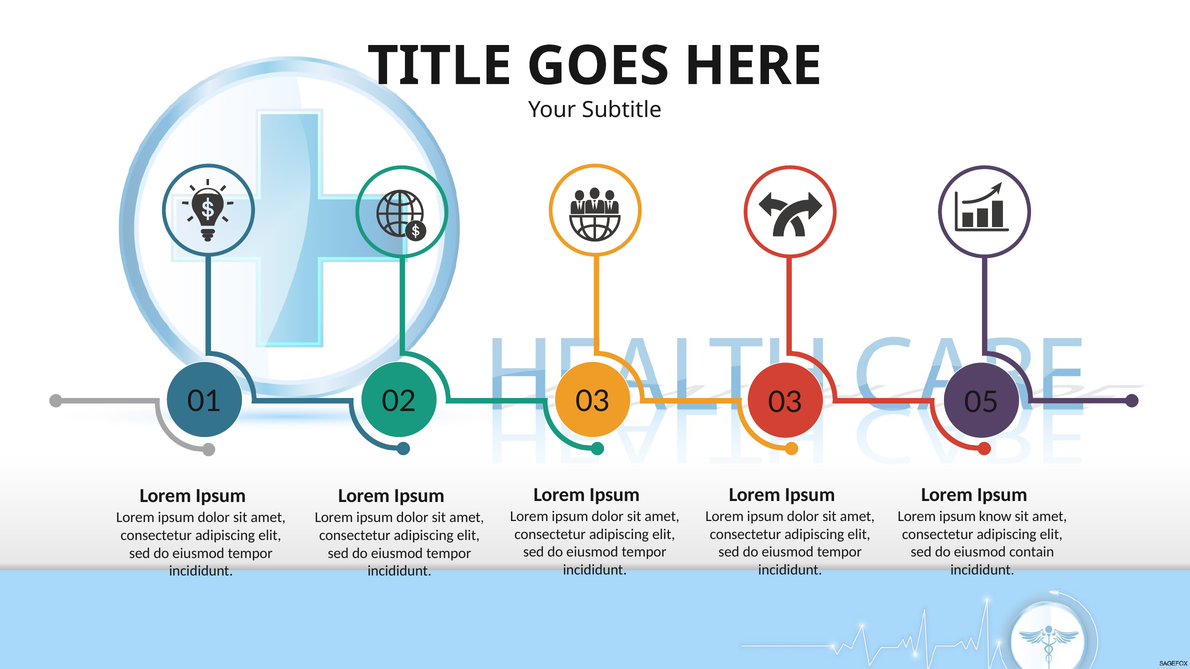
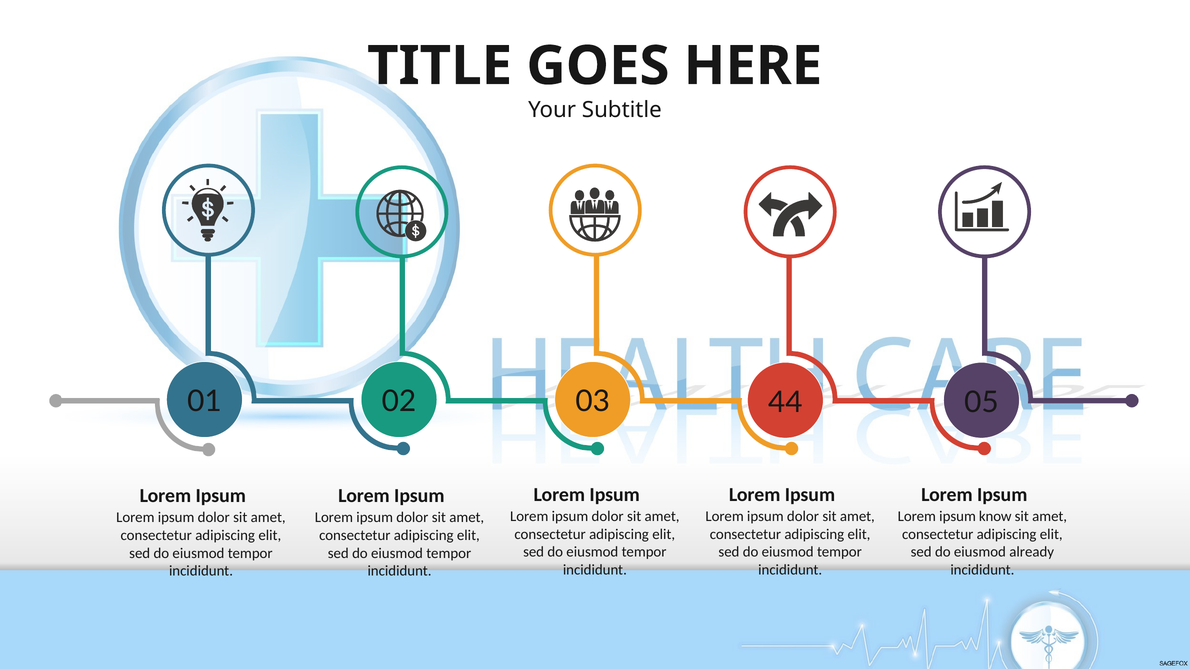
03 03: 03 -> 44 (785, 403)
contain: contain -> already (1032, 552)
